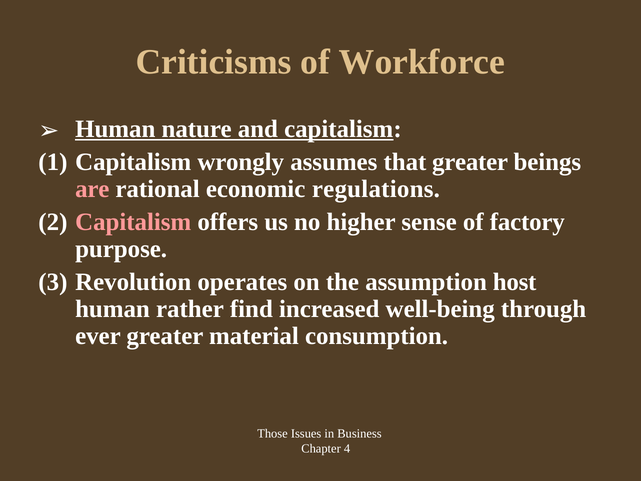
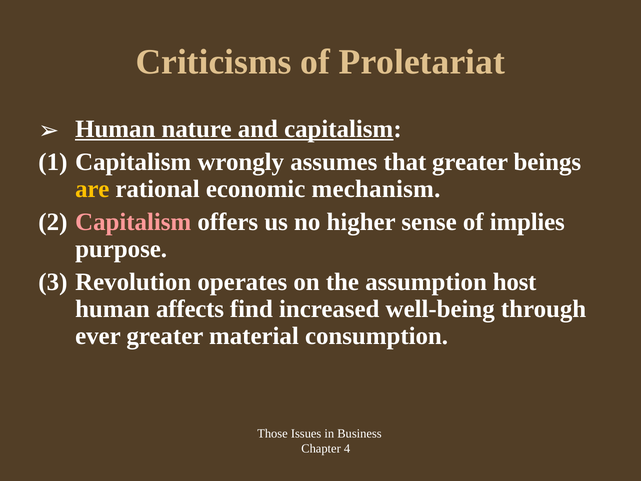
Workforce: Workforce -> Proletariat (422, 62)
are colour: pink -> yellow (92, 189)
regulations: regulations -> mechanism (376, 189)
factory: factory -> implies (527, 222)
rather: rather -> affects (190, 309)
